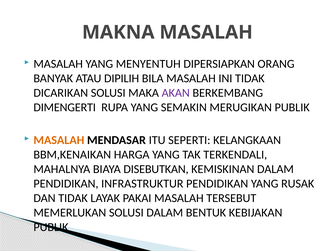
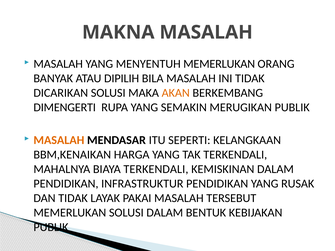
MENYENTUH DIPERSIAPKAN: DIPERSIAPKAN -> MEMERLUKAN (219, 64)
AKAN colour: purple -> orange (176, 93)
BIAYA DISEBUTKAN: DISEBUTKAN -> TERKENDALI (156, 169)
